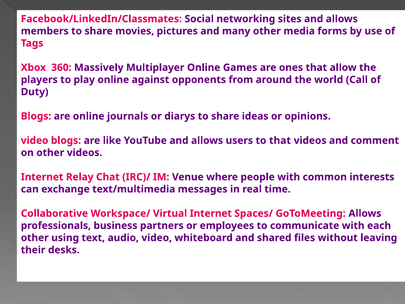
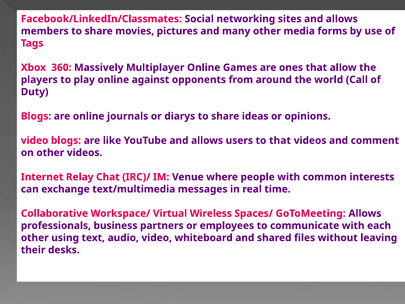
Virtual Internet: Internet -> Wireless (211, 213)
